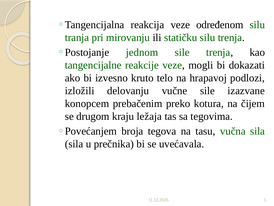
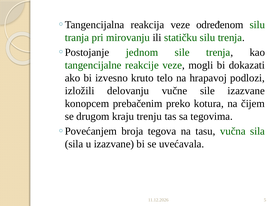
ležaja: ležaja -> trenju (149, 116)
u prečnika: prečnika -> izazvane (114, 144)
